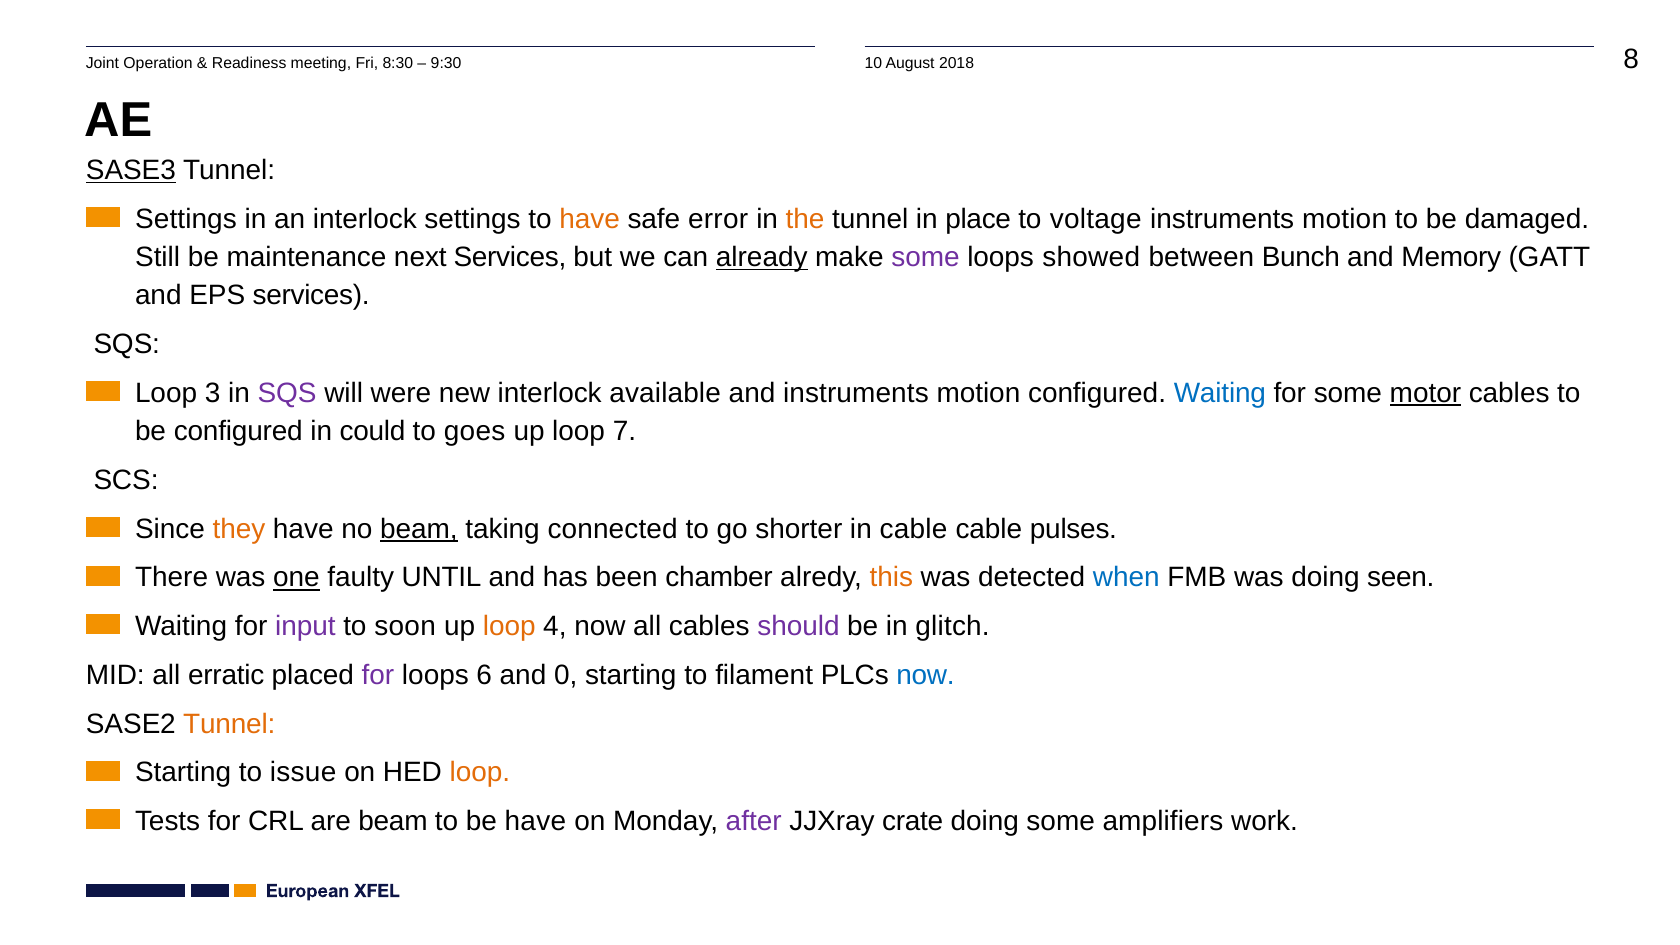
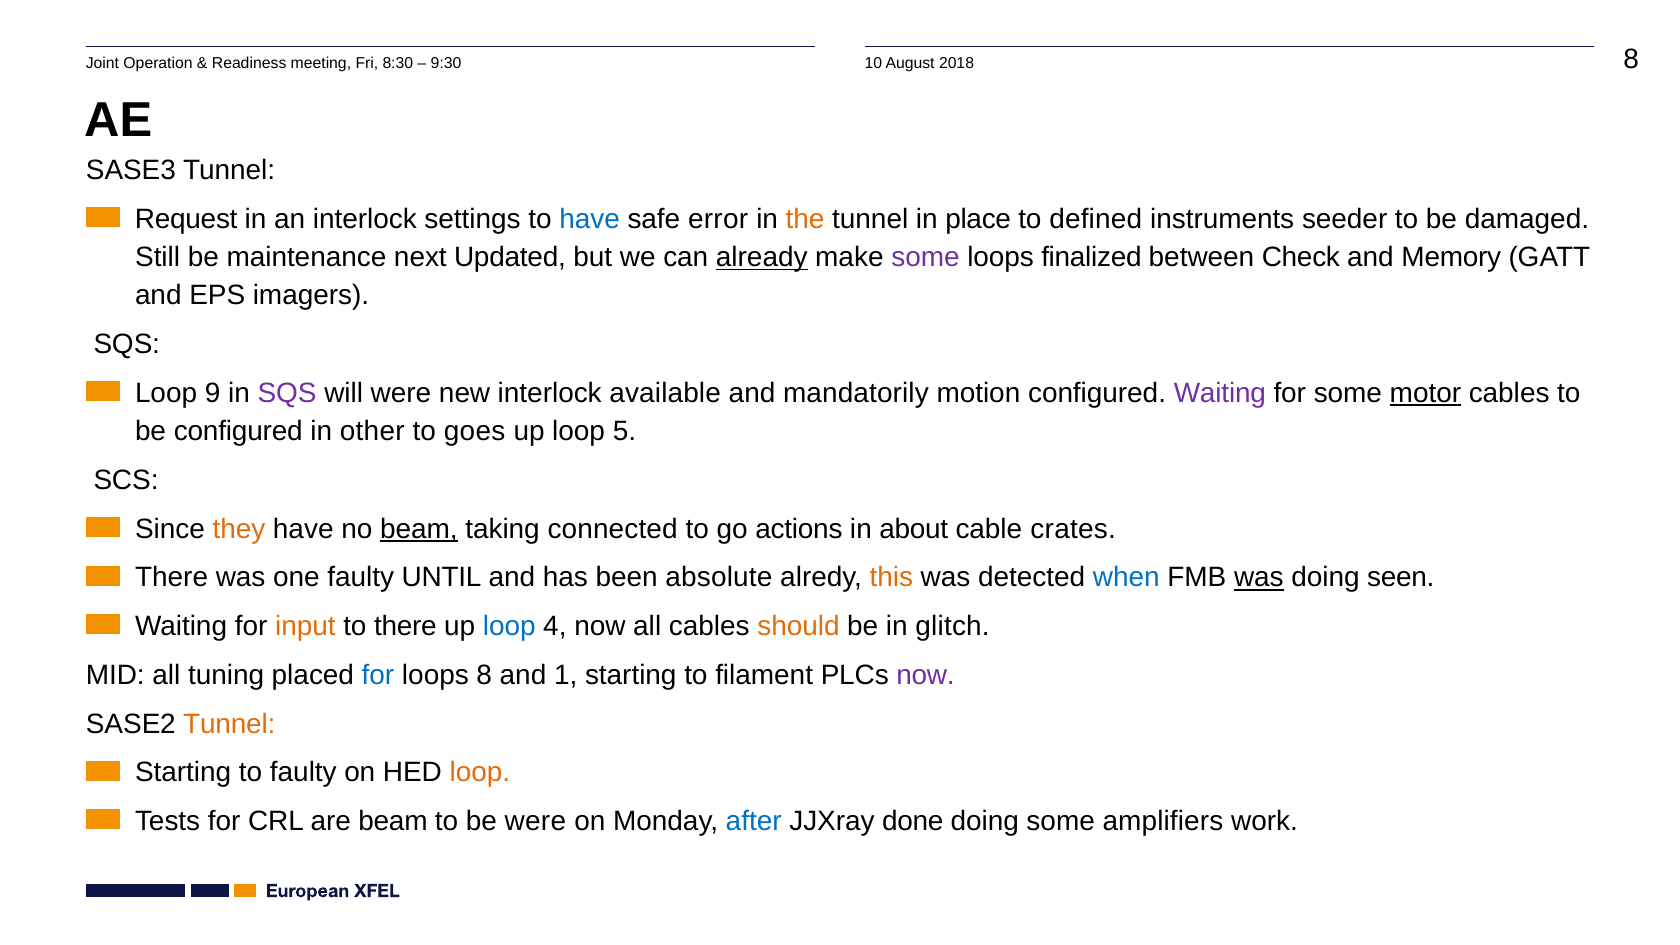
SASE3 underline: present -> none (131, 170)
Settings: Settings -> Request (186, 219)
have colour: orange -> blue (590, 219)
voltage: voltage -> defined (1096, 219)
motion: motion -> seeder (1345, 219)
next Services: Services -> Updated (510, 257)
showed: showed -> finalized (1091, 257)
Bunch: Bunch -> Check (1301, 257)
EPS services: services -> imagers (311, 296)
3: 3 -> 9 (213, 393)
and instruments: instruments -> mandatorily (856, 393)
Waiting colour: blue -> purple (1220, 393)
could: could -> other (372, 431)
7: 7 -> 5 (624, 431)
shorter: shorter -> actions (799, 529)
in cable: cable -> about (914, 529)
pulses: pulses -> crates (1073, 529)
one underline: present -> none (296, 578)
chamber: chamber -> absolute (719, 578)
was underline: none -> present (1259, 578)
input colour: purple -> orange (305, 626)
to soon: soon -> there (405, 626)
loop colour: orange -> blue (509, 626)
should colour: purple -> orange (798, 626)
erratic: erratic -> tuning (226, 675)
for colour: purple -> blue (378, 675)
loops 6: 6 -> 8 (484, 675)
0: 0 -> 1 (566, 675)
now colour: blue -> purple (925, 675)
to issue: issue -> faulty (303, 773)
be have: have -> were (535, 822)
after colour: purple -> blue (754, 822)
crate: crate -> done (913, 822)
